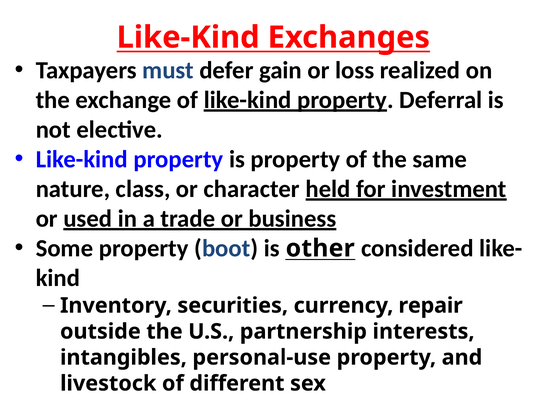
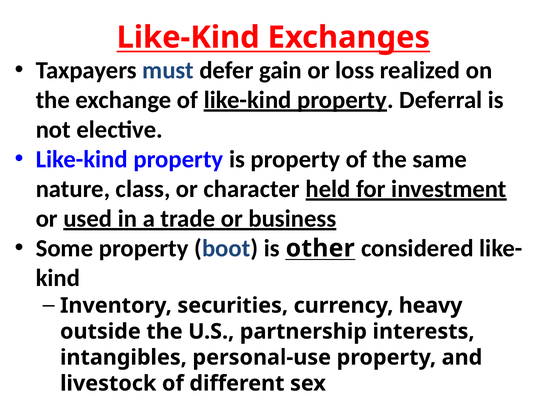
repair: repair -> heavy (431, 306)
